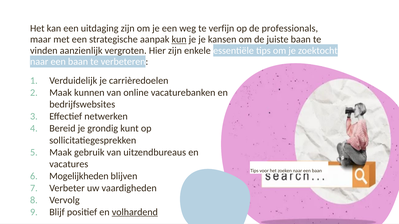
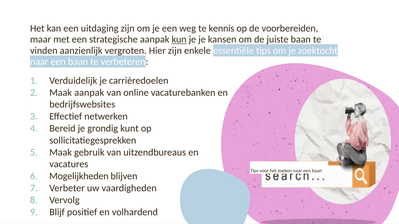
verfijn: verfijn -> kennis (221, 28)
professionals: professionals -> voorbereiden (290, 28)
Maak kunnen: kunnen -> aanpak (89, 93)
volhardend underline: present -> none (135, 212)
